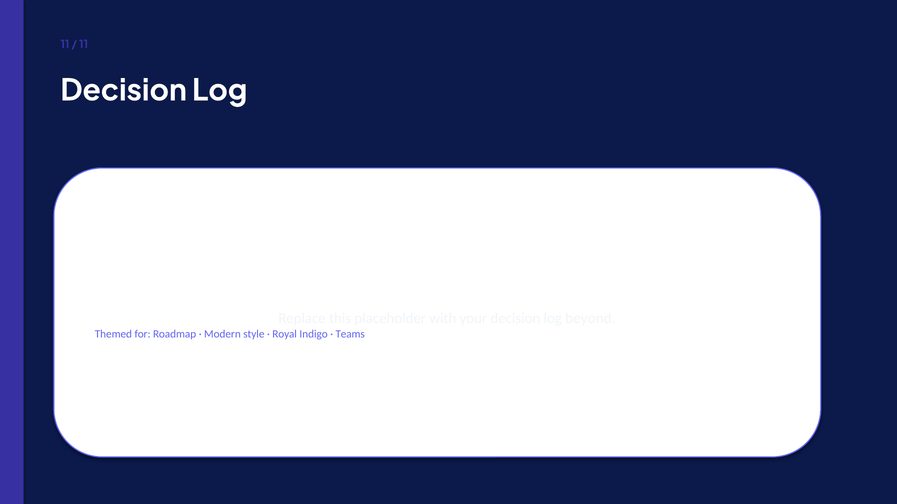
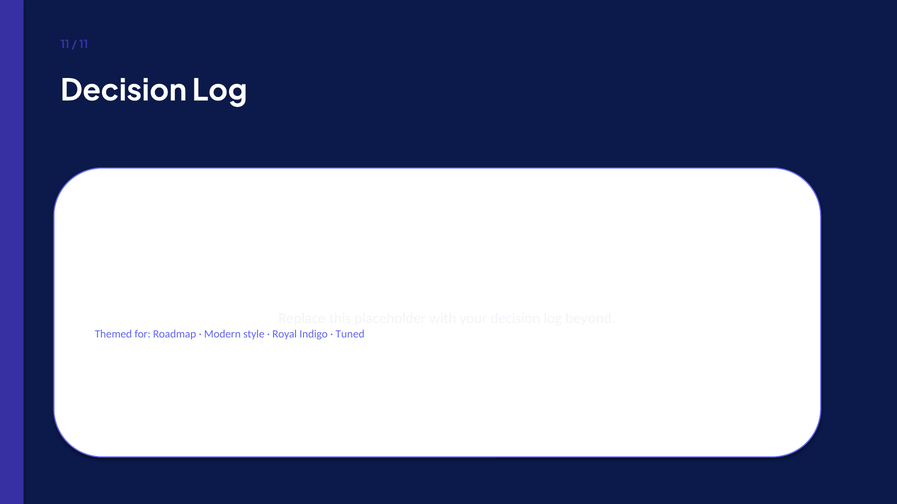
Teams: Teams -> Tuned (350, 334)
